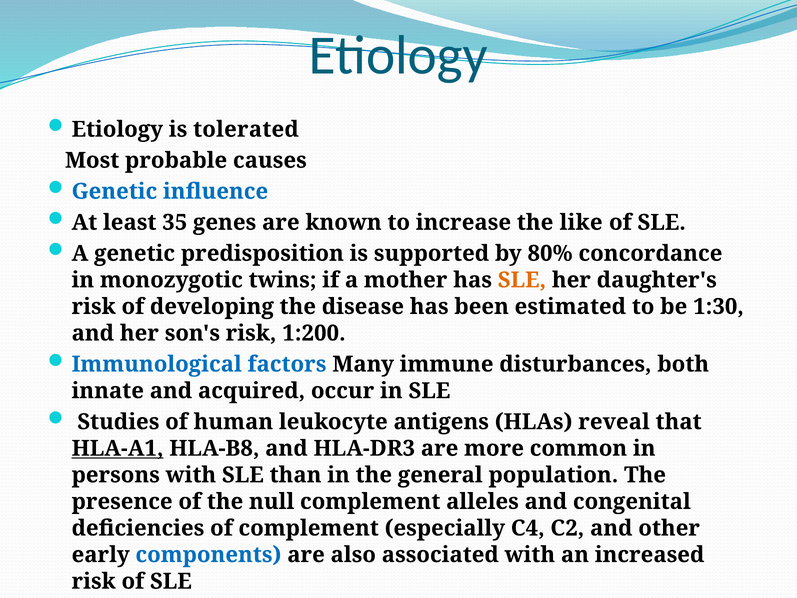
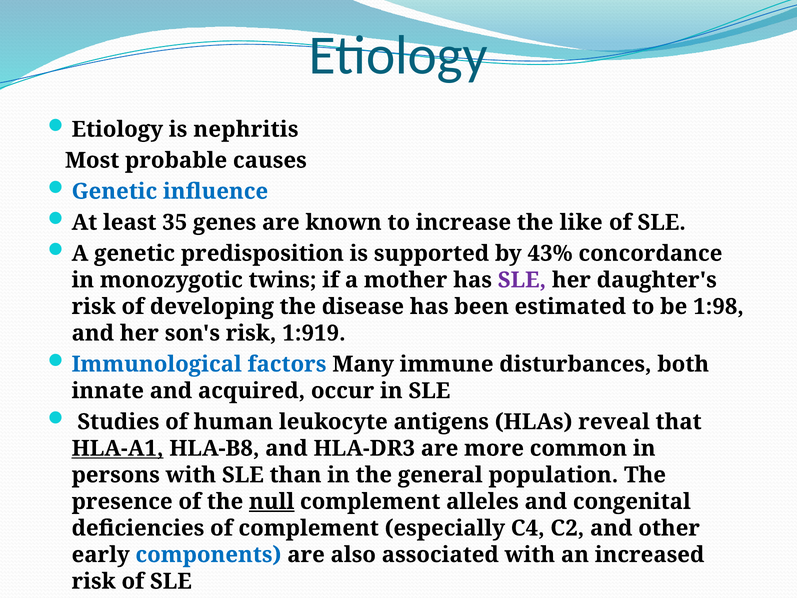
tolerated: tolerated -> nephritis (246, 129)
80%: 80% -> 43% (550, 253)
SLE colour: orange -> purple (522, 280)
1:30: 1:30 -> 1:98 (718, 307)
1:200: 1:200 -> 1:919 (314, 333)
null underline: none -> present (272, 501)
